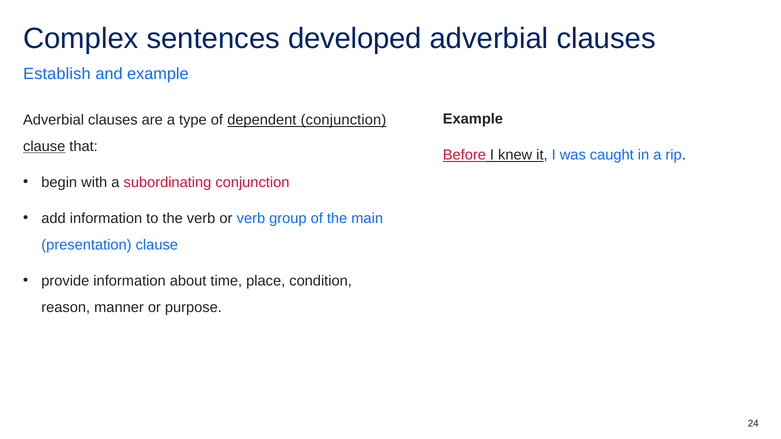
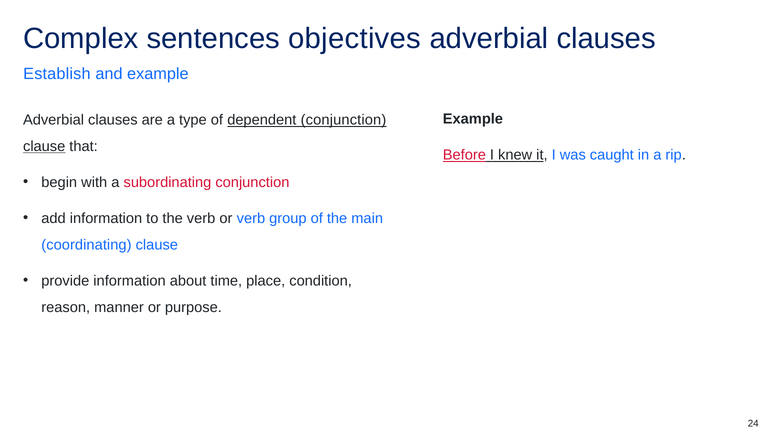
developed: developed -> objectives (355, 39)
presentation: presentation -> coordinating (86, 245)
